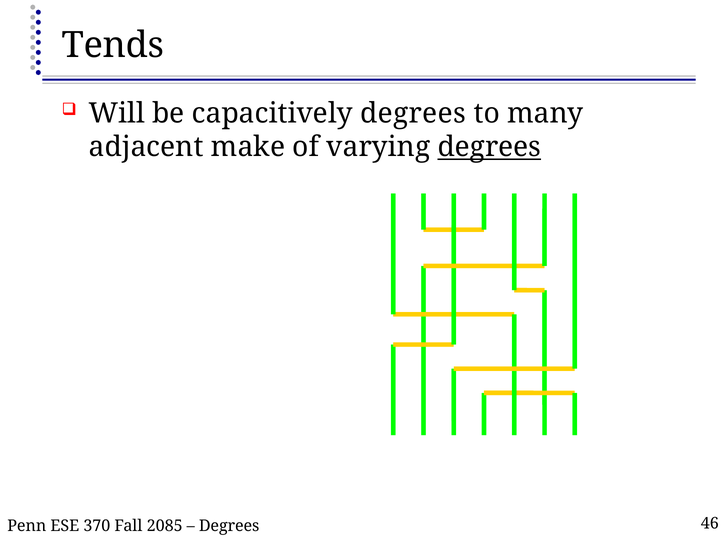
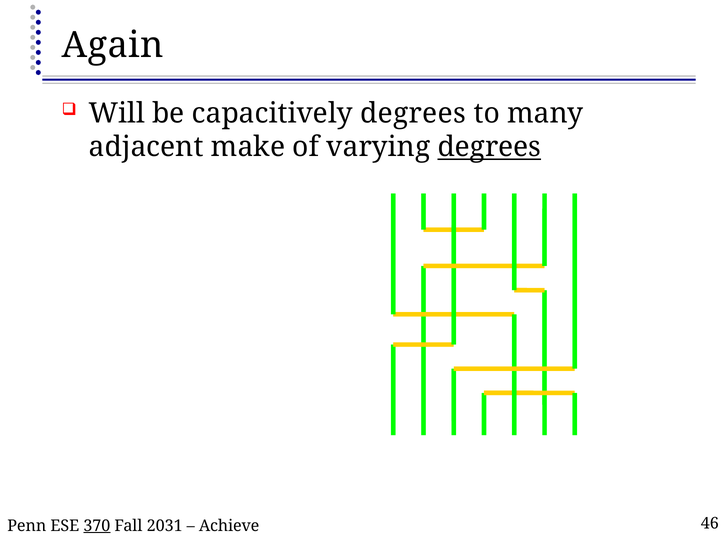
Tends: Tends -> Again (113, 46)
370 underline: none -> present (97, 526)
2085: 2085 -> 2031 (165, 526)
Degrees: Degrees -> Achieve (229, 526)
